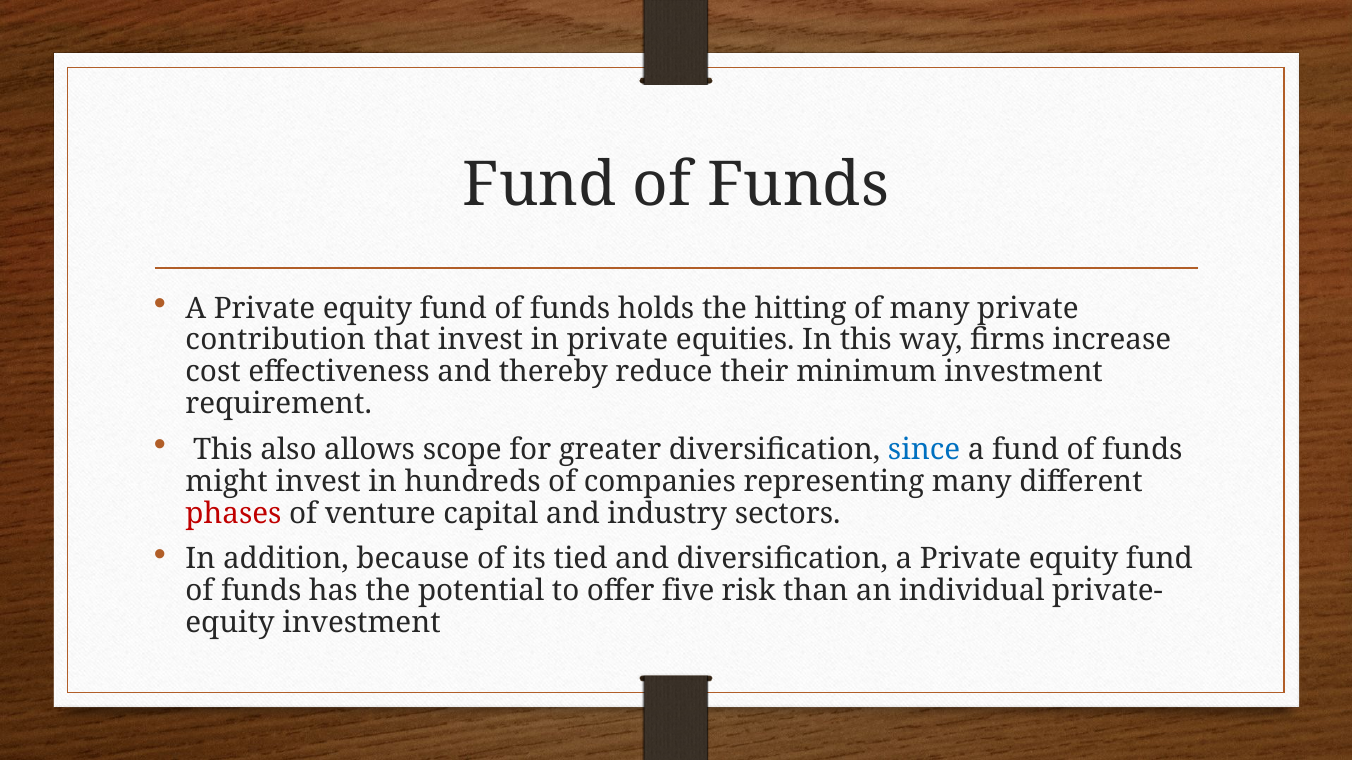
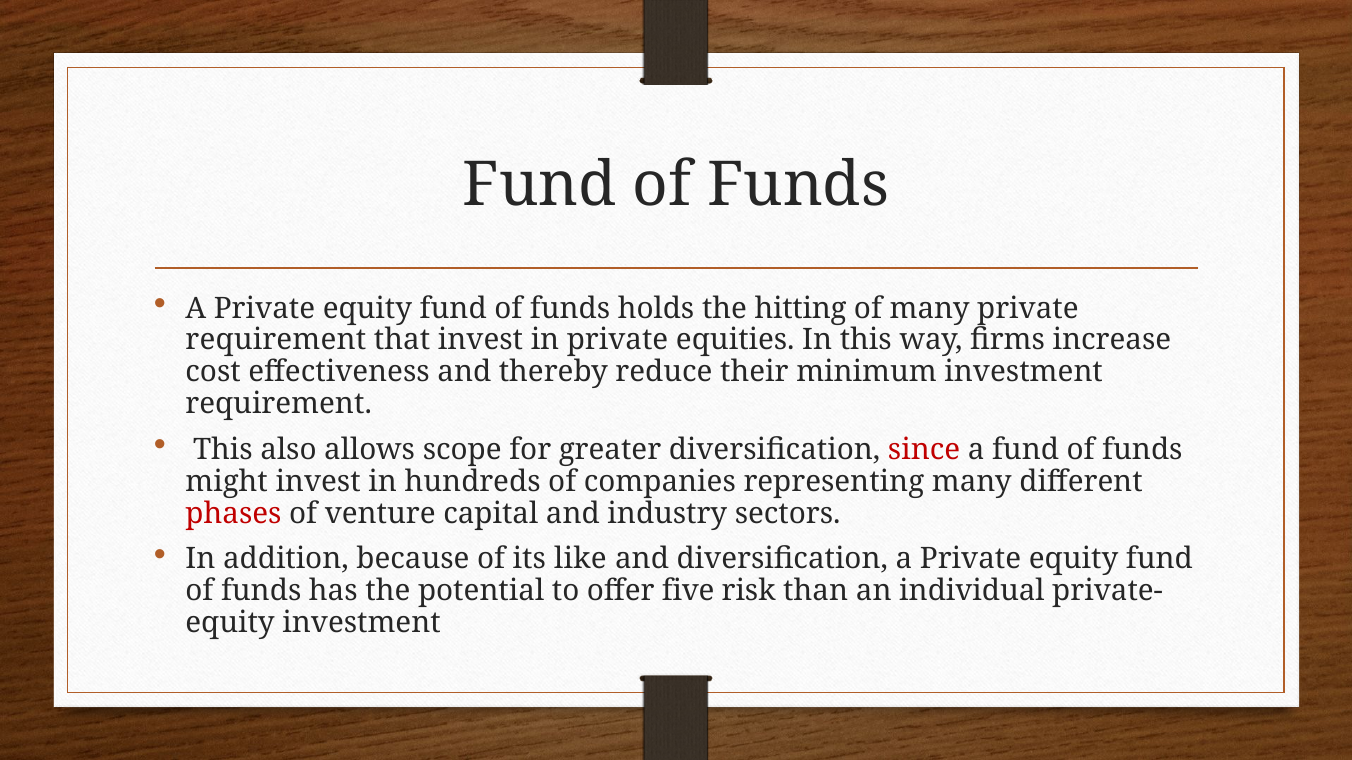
contribution: contribution -> requirement (276, 340)
since colour: blue -> red (924, 450)
tied: tied -> like (580, 559)
